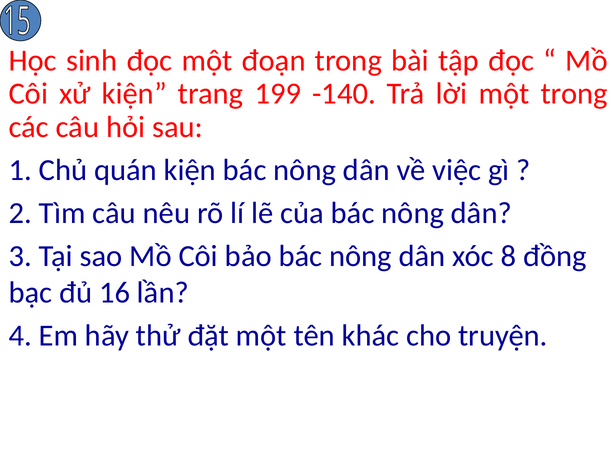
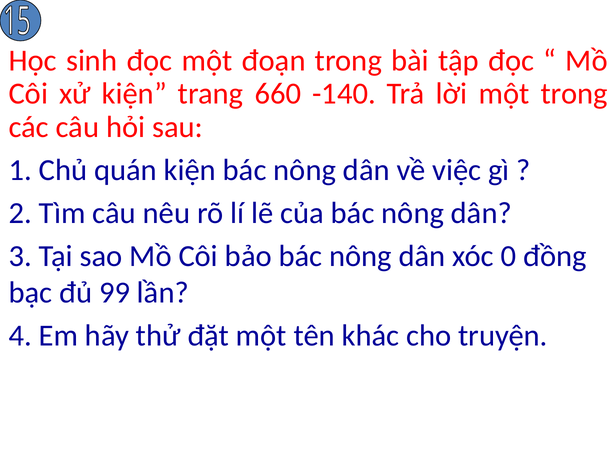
199: 199 -> 660 (278, 94)
8: 8 -> 0 (508, 256)
16: 16 -> 99 (115, 293)
